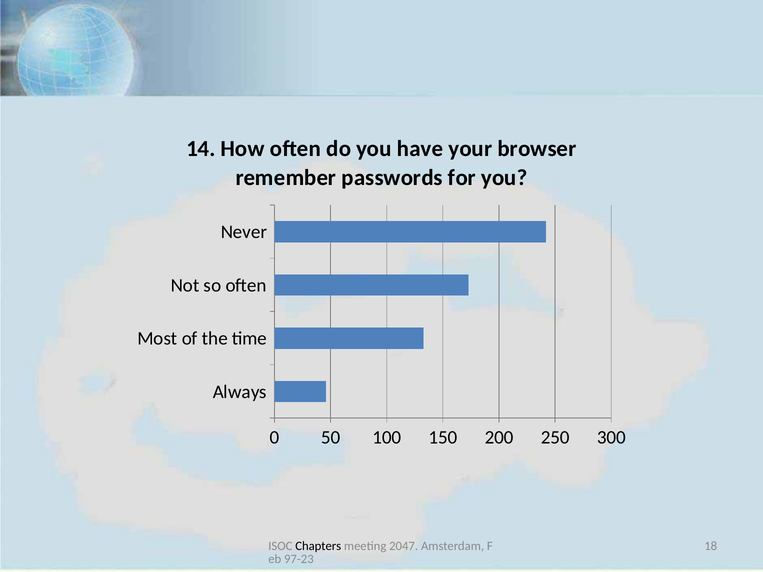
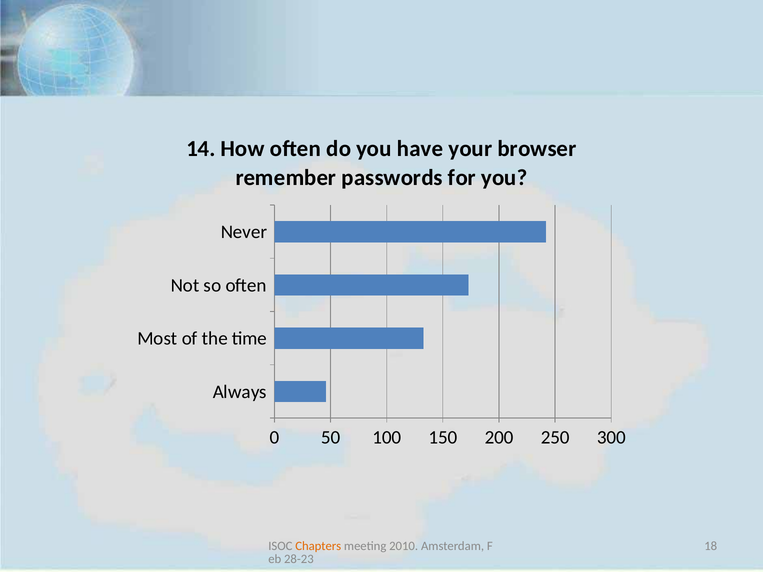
Chapters colour: black -> orange (318, 546)
2047: 2047 -> 2010 (404, 546)
97-23: 97-23 -> 28-23 (299, 559)
